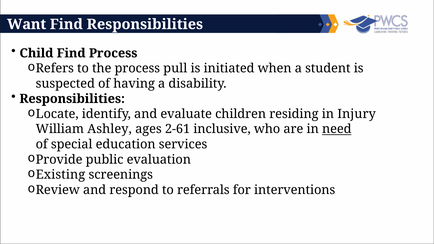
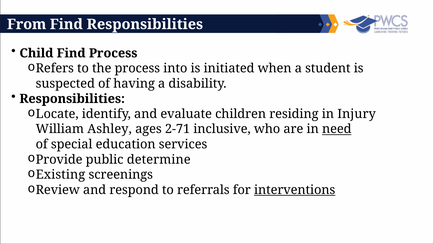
Want: Want -> From (27, 24)
pull: pull -> into (175, 68)
2-61: 2-61 -> 2-71 (178, 129)
evaluation: evaluation -> determine (159, 160)
interventions underline: none -> present (295, 190)
